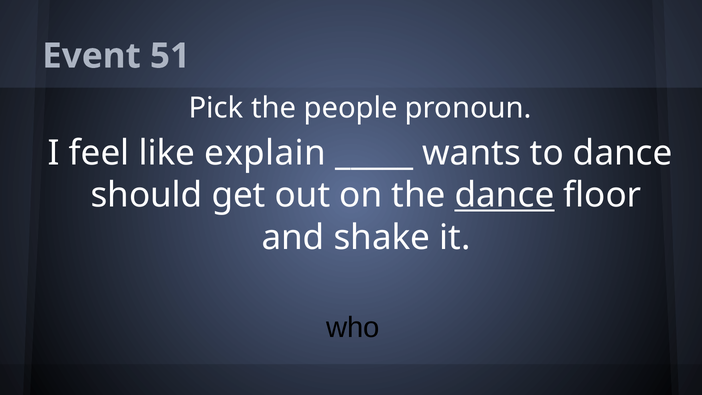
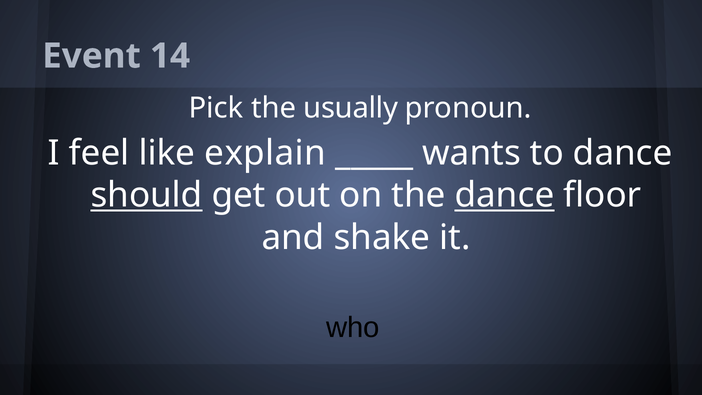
51: 51 -> 14 (170, 56)
people: people -> usually (351, 108)
should underline: none -> present (147, 195)
